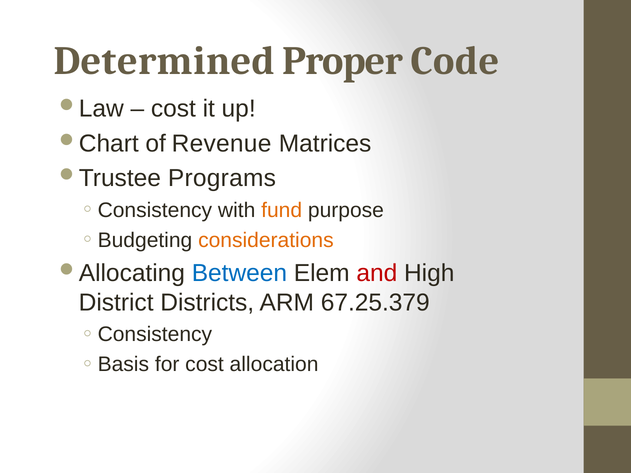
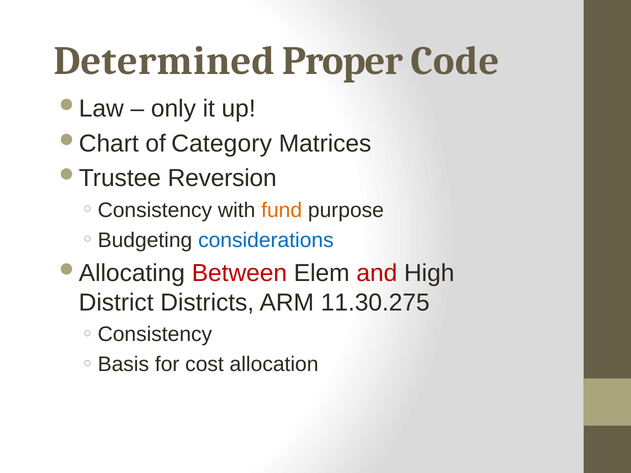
cost: cost -> only (173, 109)
Revenue: Revenue -> Category (222, 144)
Programs: Programs -> Reversion (222, 178)
considerations colour: orange -> blue (266, 240)
Between colour: blue -> red (239, 273)
67.25.379: 67.25.379 -> 11.30.275 (375, 303)
